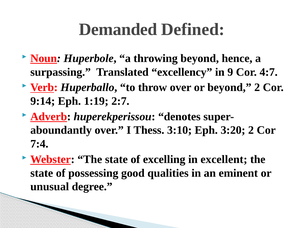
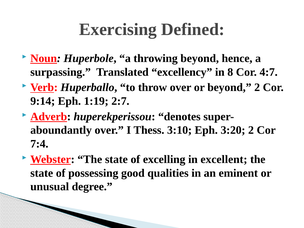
Demanded: Demanded -> Exercising (118, 29)
9: 9 -> 8 (230, 72)
